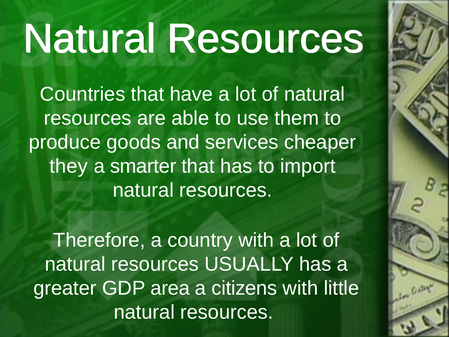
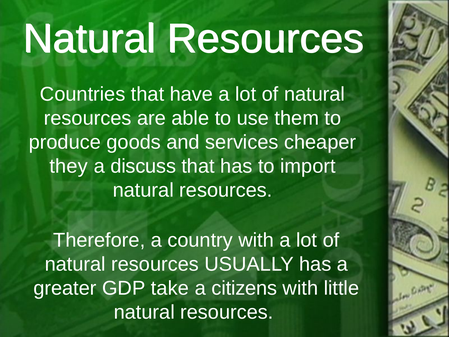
smarter: smarter -> discuss (143, 166)
area: area -> take (170, 288)
